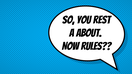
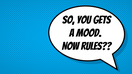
rest: rest -> gets (102, 20)
about: about -> mood (89, 33)
